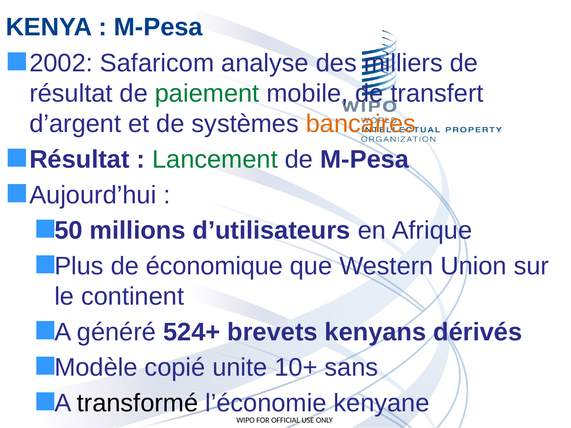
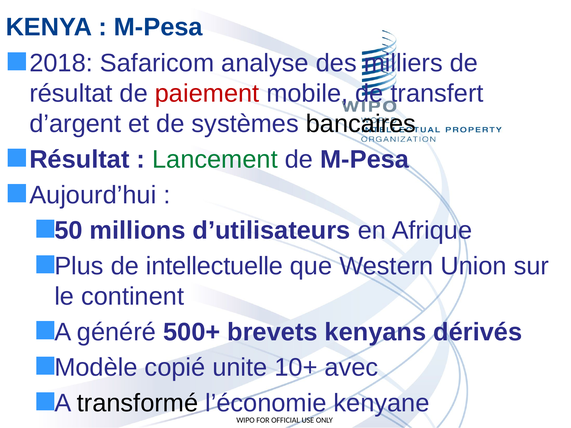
2002: 2002 -> 2018 (61, 63)
paiement colour: green -> red (207, 94)
bancaires colour: orange -> black (361, 124)
économique: économique -> intellectuelle (215, 266)
524+: 524+ -> 500+ (192, 332)
sans: sans -> avec (351, 368)
